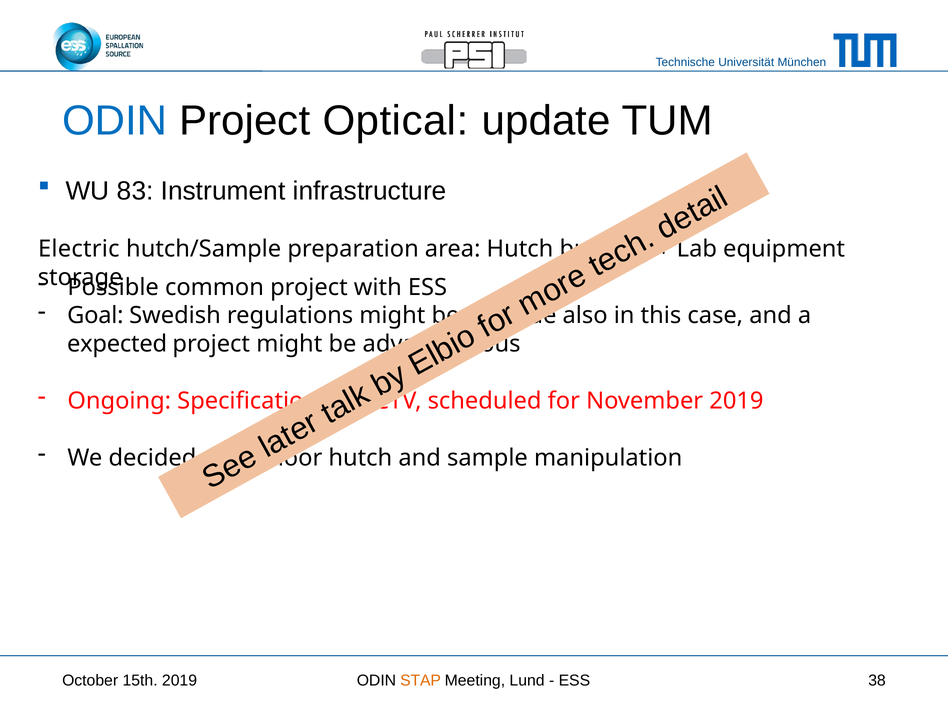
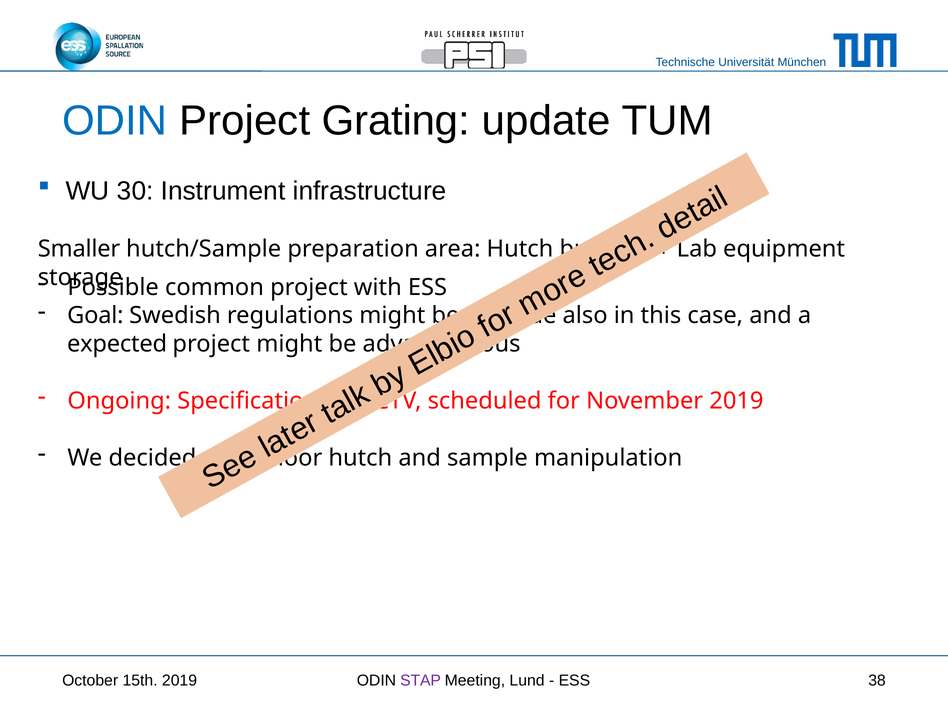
Optical: Optical -> Grating (396, 121)
83: 83 -> 30 (135, 191)
Electric: Electric -> Smaller (79, 249)
STAP colour: orange -> purple (421, 680)
